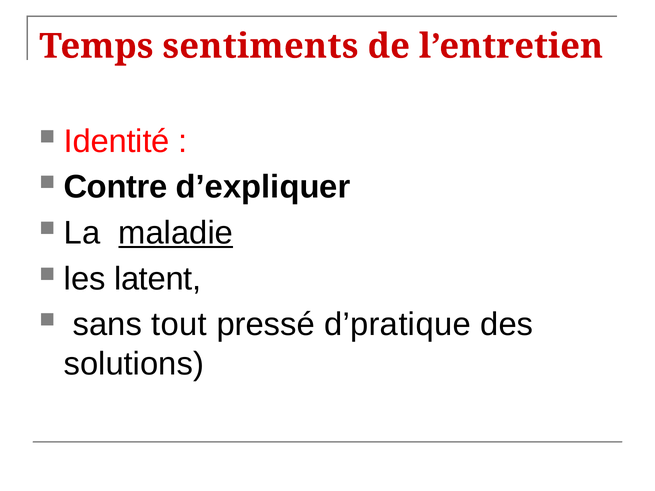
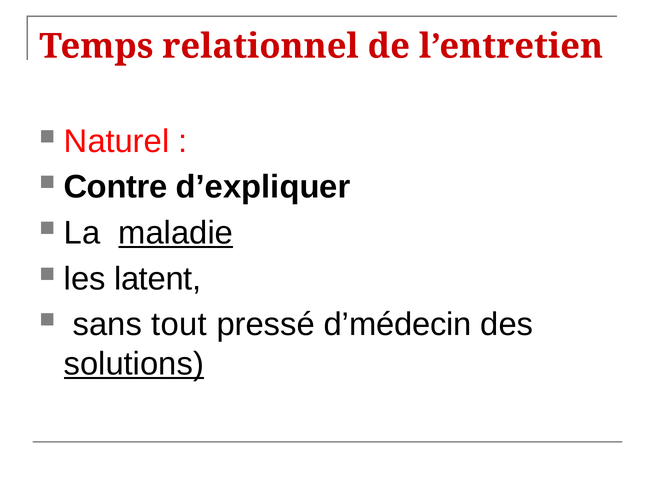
sentiments: sentiments -> relationnel (261, 46)
Identité: Identité -> Naturel (117, 141)
d’pratique: d’pratique -> d’médecin (398, 325)
solutions underline: none -> present (134, 364)
